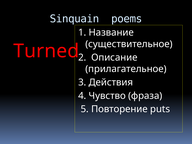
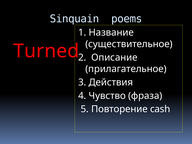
puts: puts -> cash (160, 109)
